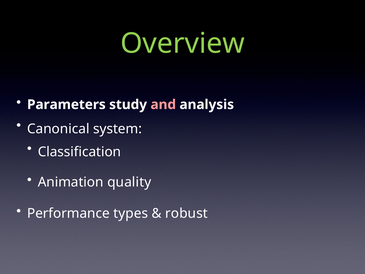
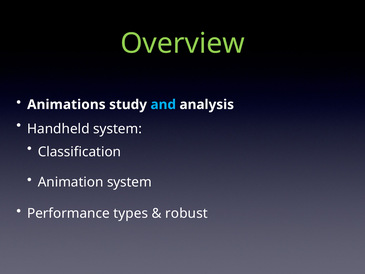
Parameters: Parameters -> Animations (66, 104)
and colour: pink -> light blue (163, 104)
Canonical: Canonical -> Handheld (58, 129)
Animation quality: quality -> system (129, 182)
